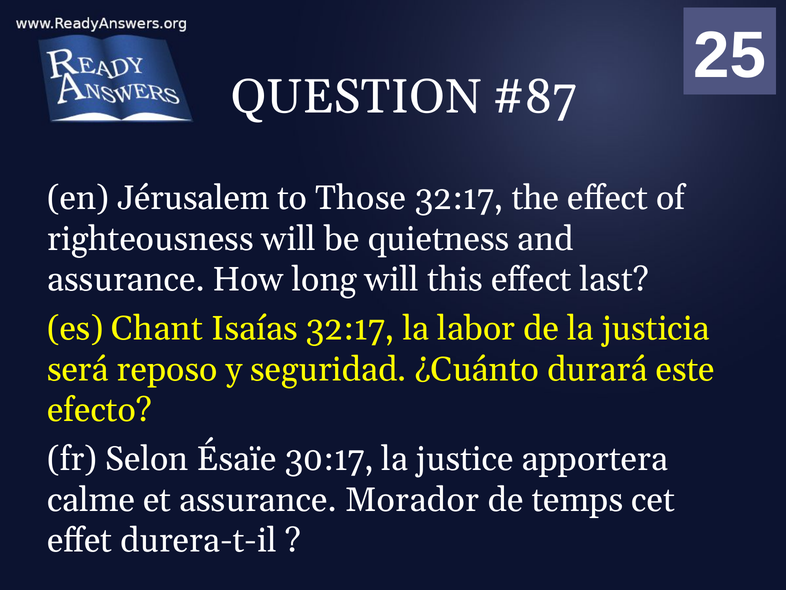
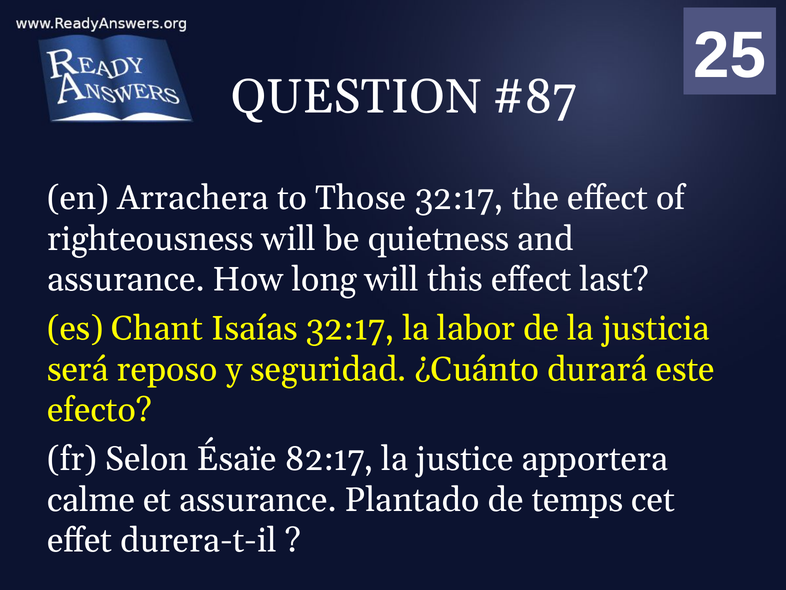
Jérusalem: Jérusalem -> Arrachera (193, 198)
30:17: 30:17 -> 82:17 (329, 459)
Morador: Morador -> Plantado (412, 499)
